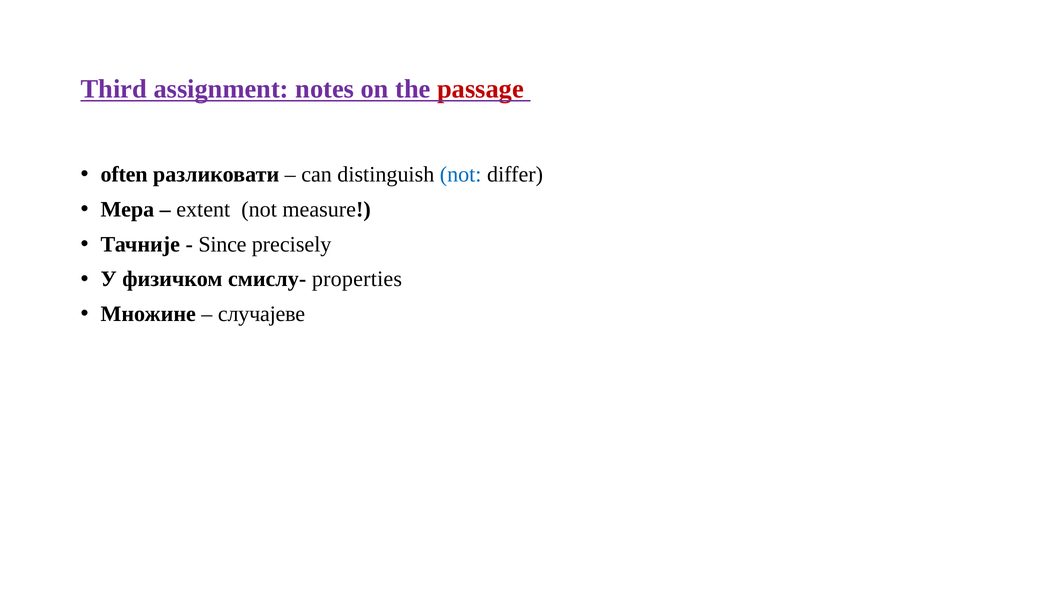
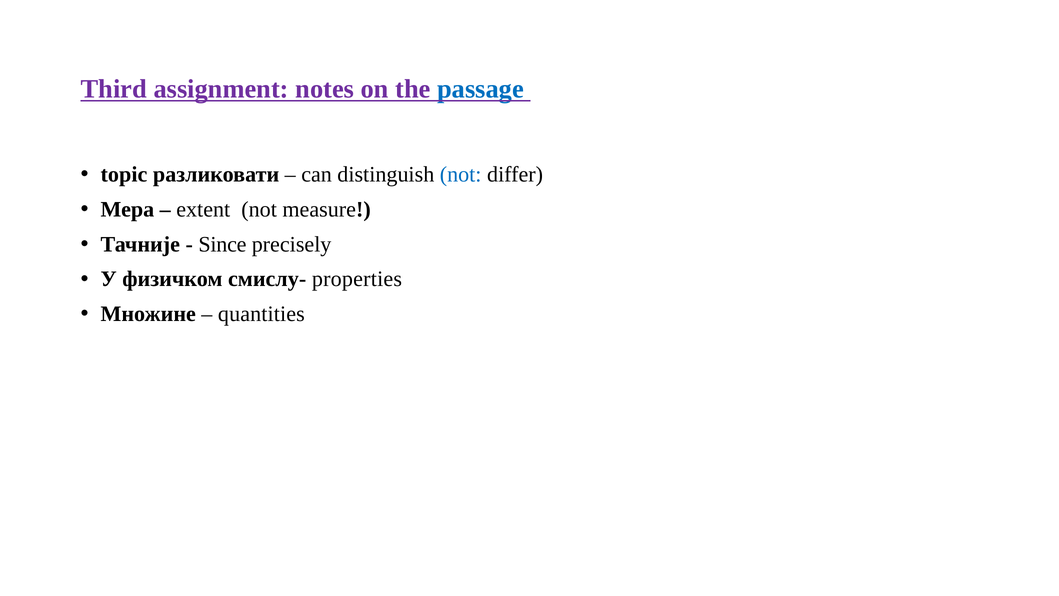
passage colour: red -> blue (481, 89)
often: often -> topic (124, 174)
случајеве: случајеве -> quantities (261, 314)
